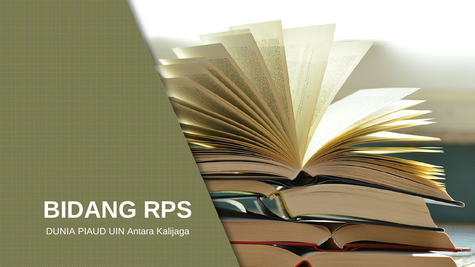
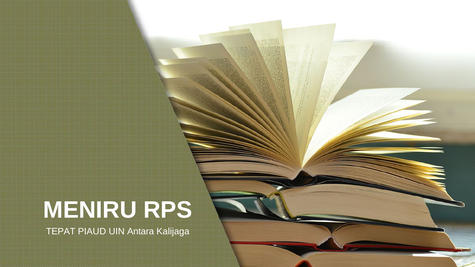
BIDANG: BIDANG -> MENIRU (90, 210)
DUNIA: DUNIA -> TEPAT (61, 231)
